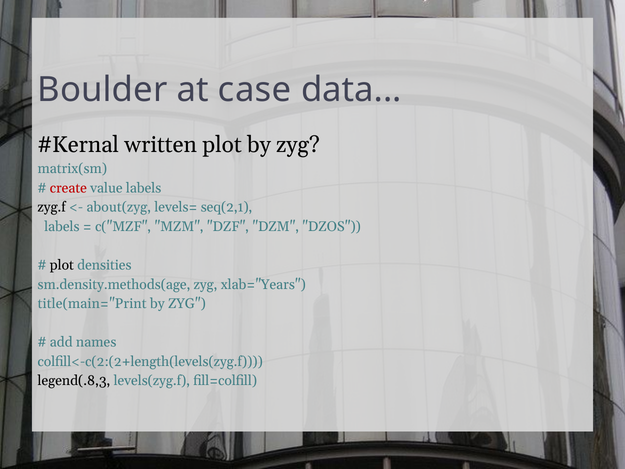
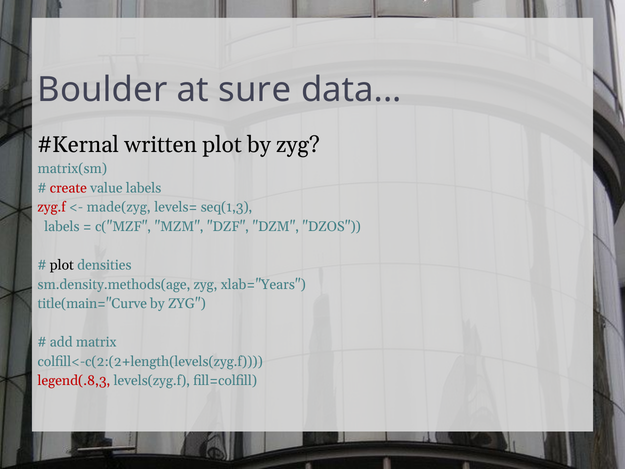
case: case -> sure (255, 90)
zyg.f colour: black -> red (52, 207)
about(zyg: about(zyg -> made(zyg (119, 207)
seq(2,1: seq(2,1 -> seq(1,3 (227, 207)
title(main="Print: title(main="Print -> title(main="Curve (92, 304)
names: names -> matrix (96, 342)
legend(.8,3 colour: black -> red (74, 381)
